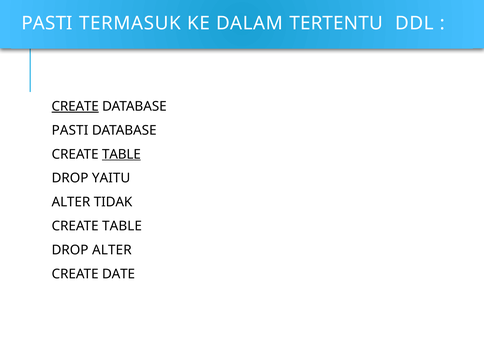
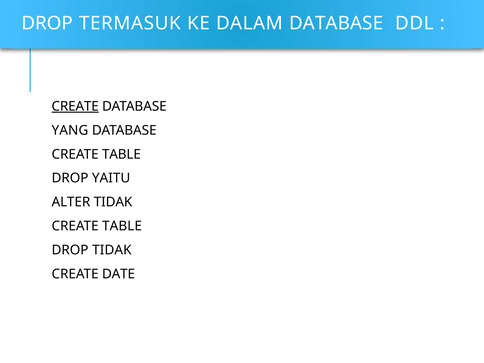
PASTI: PASTI -> DROP (47, 23)
DALAM TERTENTU: TERTENTU -> DATABASE (336, 23)
PASTI: PASTI -> YANG (70, 130)
TABLE underline: present -> none (121, 154)
DROP ALTER: ALTER -> TIDAK (112, 250)
